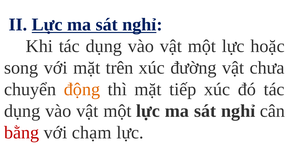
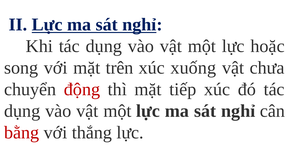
đường: đường -> xuống (193, 68)
động colour: orange -> red (82, 90)
chạm: chạm -> thắng (92, 133)
